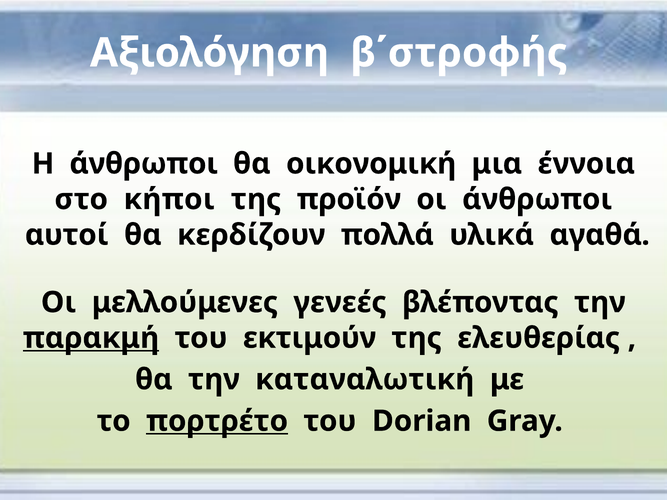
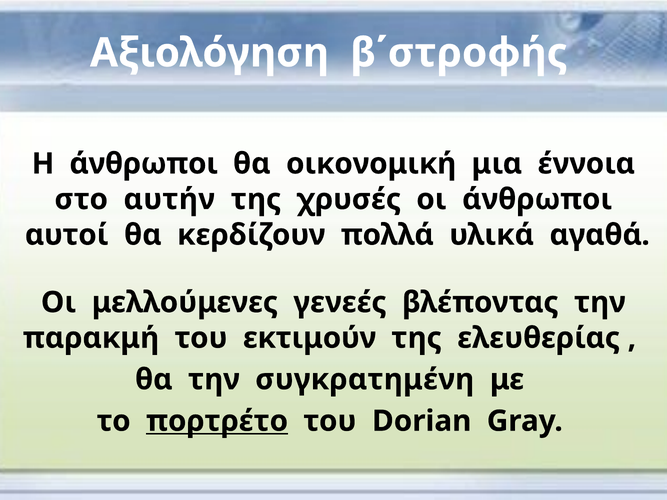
κήποι: κήποι -> αυτήν (169, 199)
προϊόν: προϊόν -> χρυσές (349, 199)
παρακμή underline: present -> none (91, 338)
καταναλωτική: καταναλωτική -> συγκρατημένη (365, 380)
